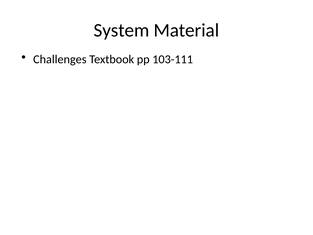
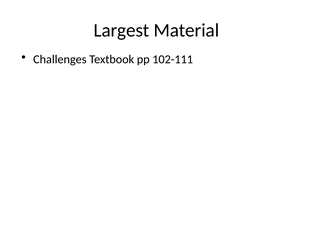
System: System -> Largest (121, 30)
103-111: 103-111 -> 102-111 (173, 59)
